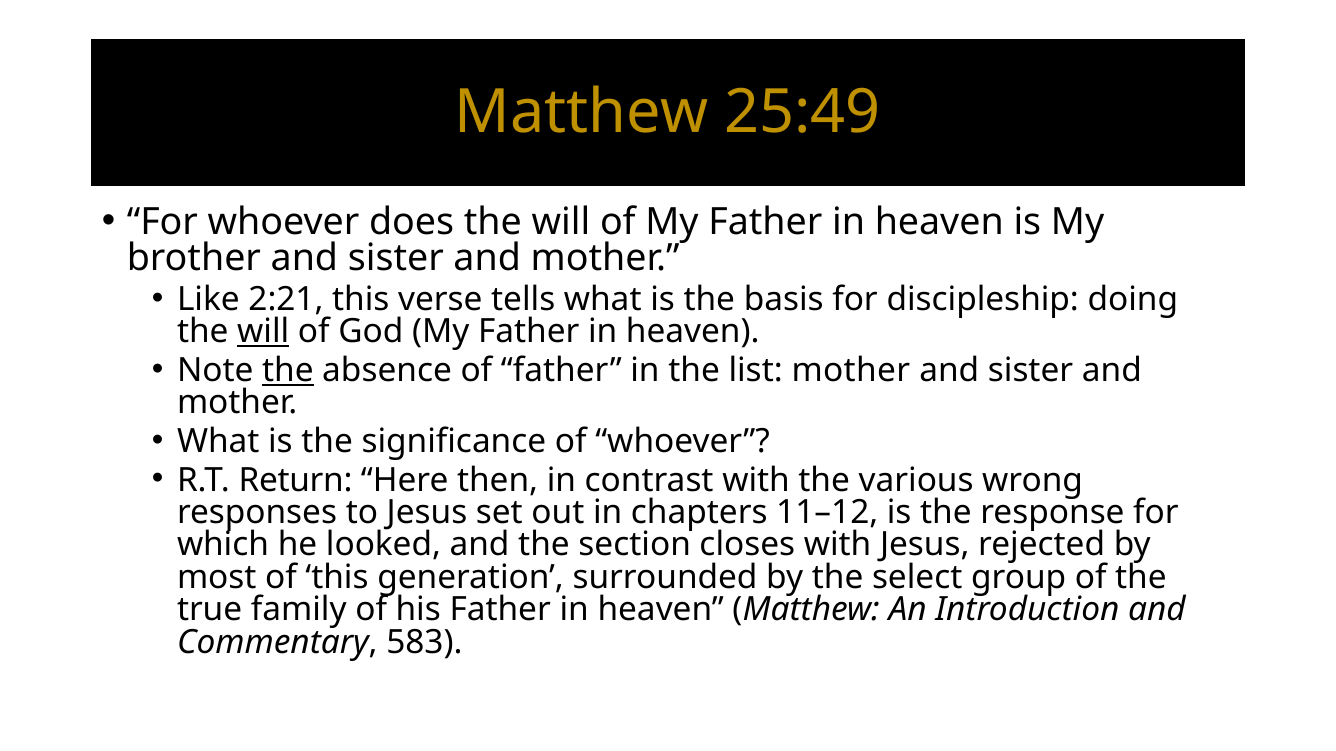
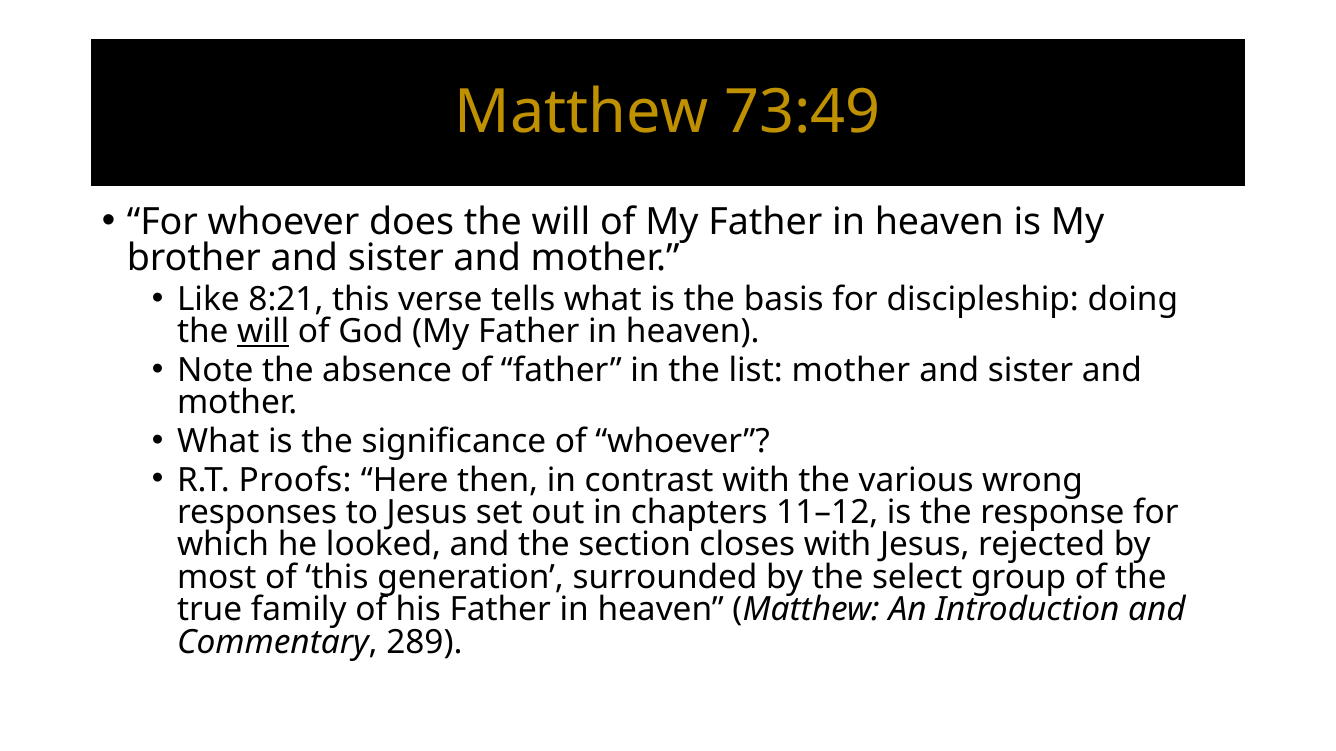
25:49: 25:49 -> 73:49 (802, 112)
2:21: 2:21 -> 8:21 (286, 299)
the underline: present -> none (288, 371)
Return: Return -> Proofs (295, 480)
583: 583 -> 289 (424, 643)
